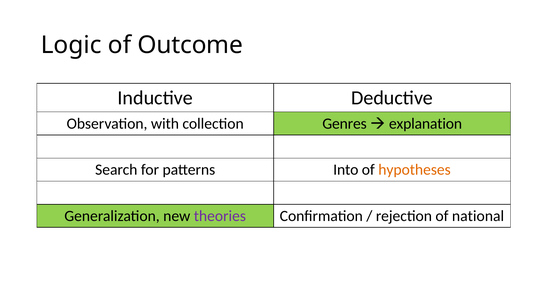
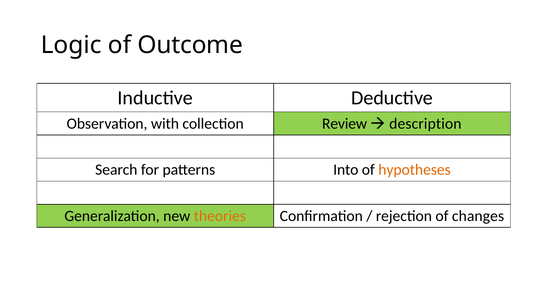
Genres: Genres -> Review (345, 124)
explanation: explanation -> description (425, 124)
theories colour: purple -> orange (220, 216)
national: national -> changes (478, 216)
